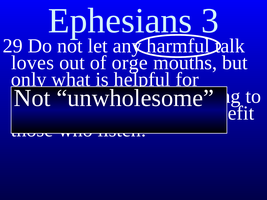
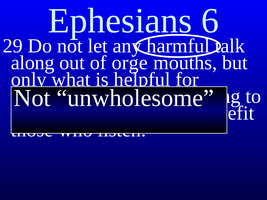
3: 3 -> 6 (210, 21)
loves: loves -> along (33, 63)
